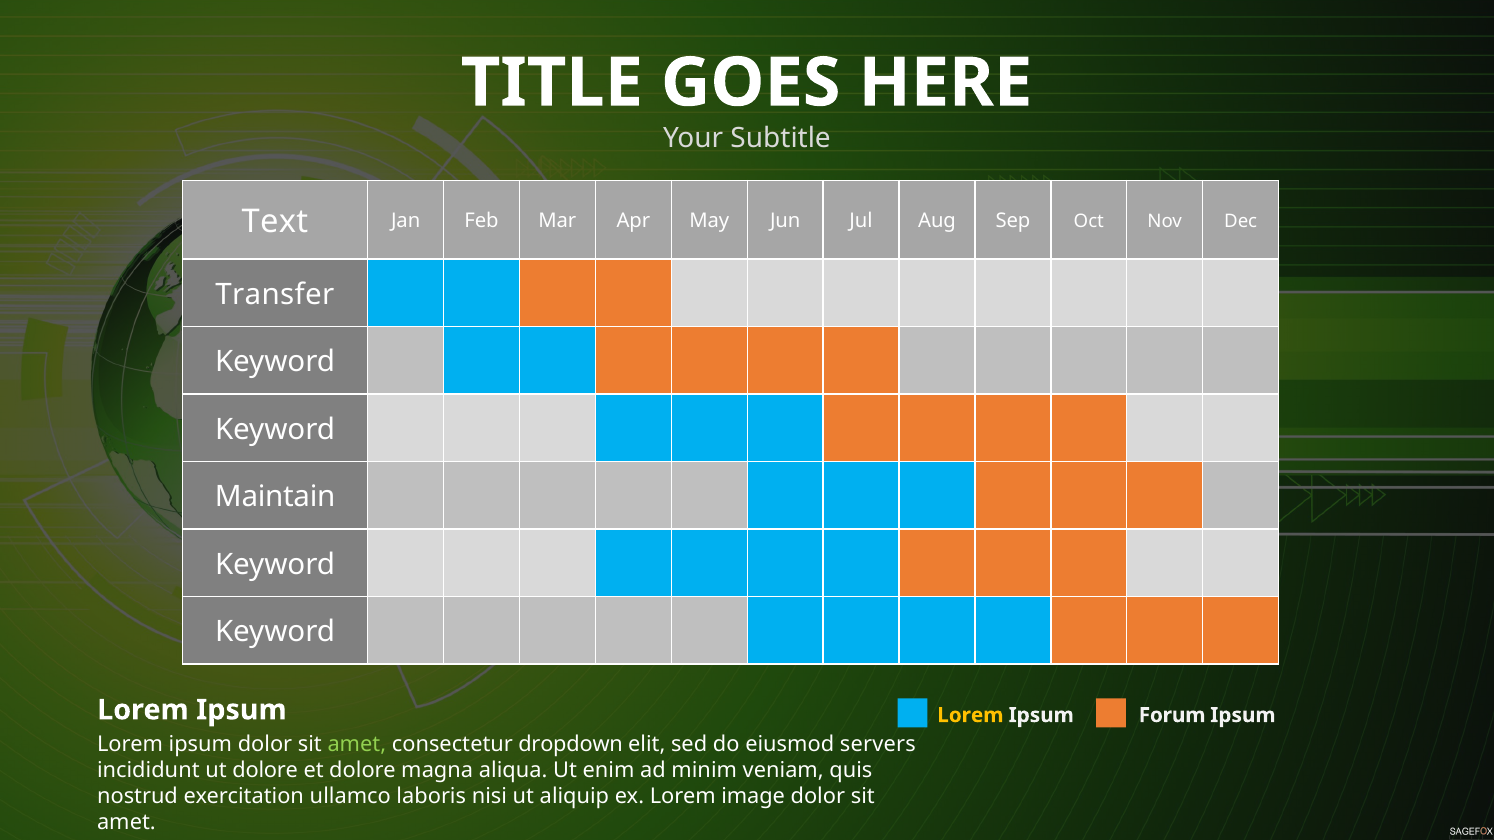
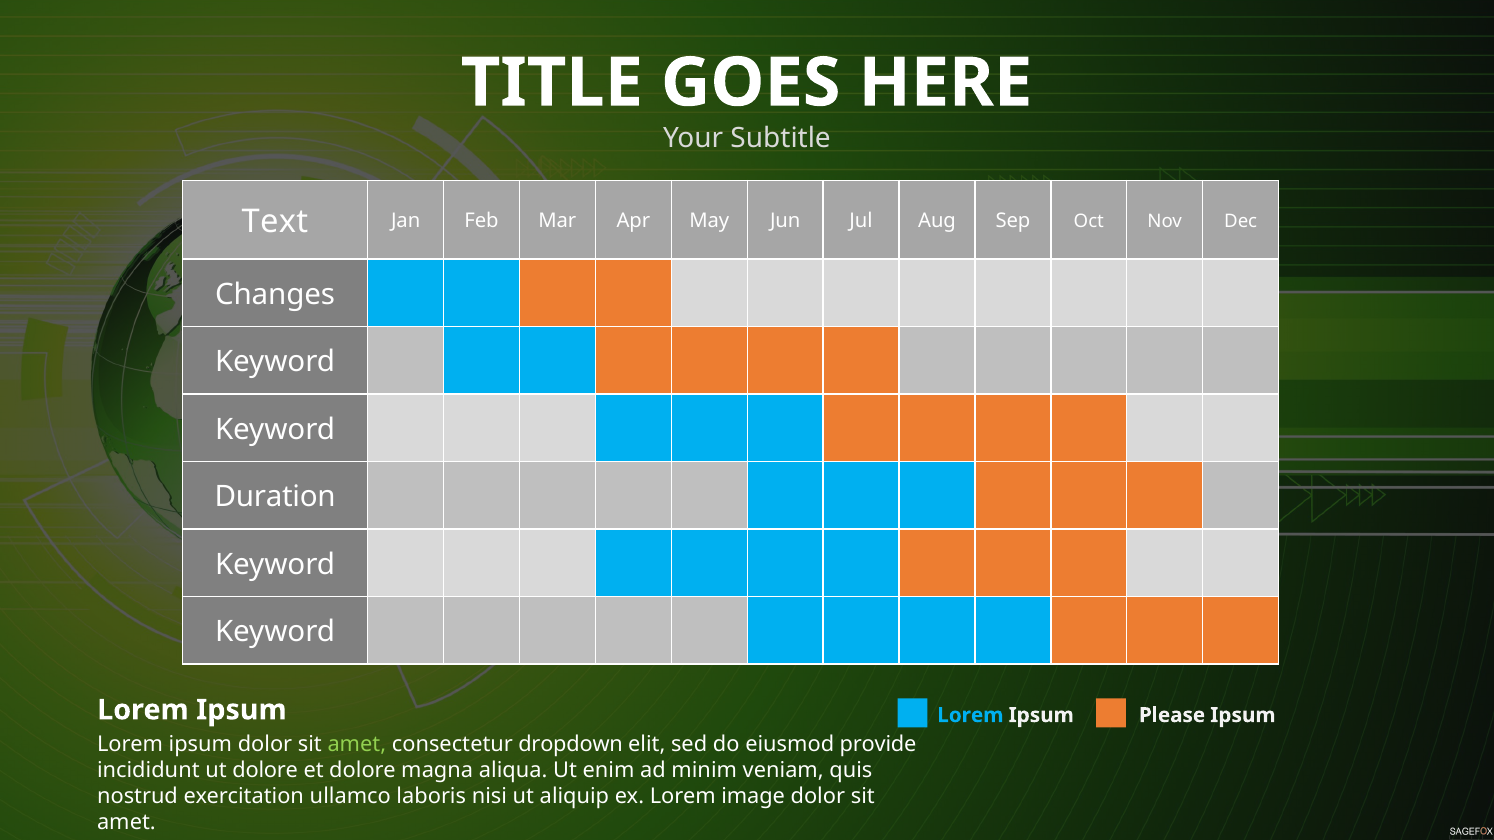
Transfer: Transfer -> Changes (275, 295)
Maintain: Maintain -> Duration (275, 497)
Lorem colour: yellow -> light blue (970, 716)
Forum: Forum -> Please (1172, 716)
servers: servers -> provide (878, 744)
